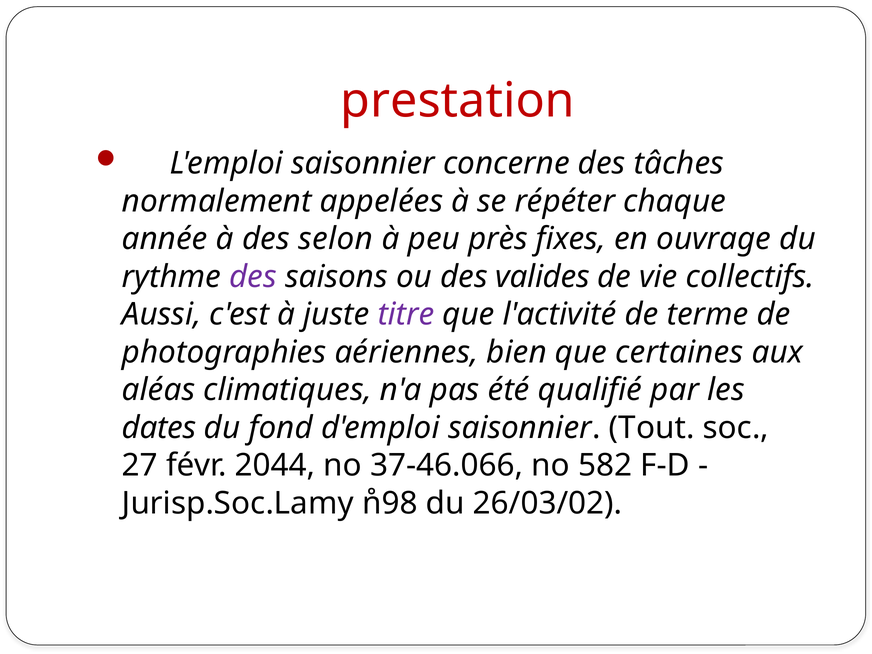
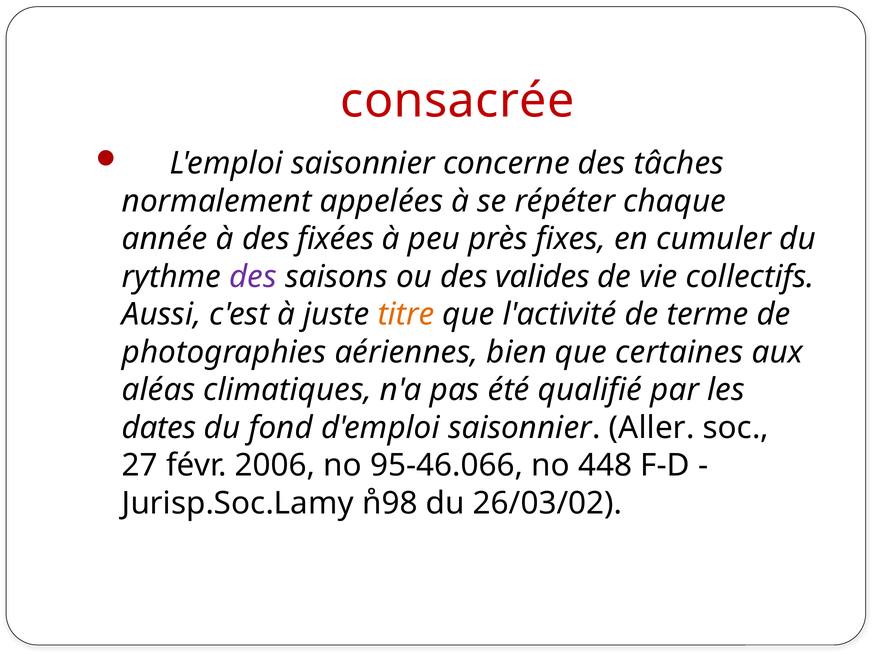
prestation: prestation -> consacrée (458, 101)
selon: selon -> fixées (336, 239)
ouvrage: ouvrage -> cumuler (714, 239)
titre colour: purple -> orange (406, 315)
Tout: Tout -> Aller (652, 428)
2044: 2044 -> 2006 (275, 466)
37-46.066: 37-46.066 -> 95-46.066 (447, 466)
582: 582 -> 448 (605, 466)
